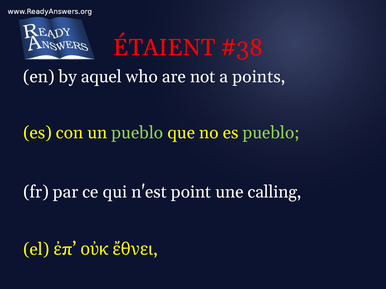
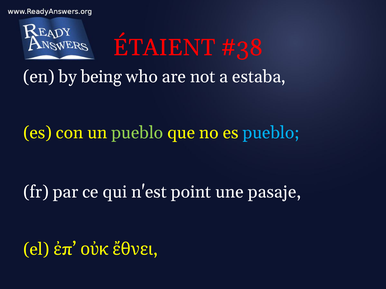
aquel: aquel -> being (101, 77)
points: points -> estaba (259, 77)
pueblo colour: light green -> light blue (271, 133)
calling: calling -> pasaje (274, 192)
